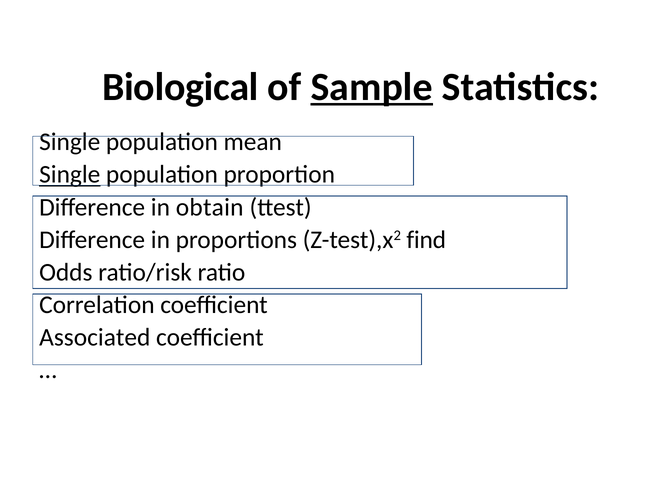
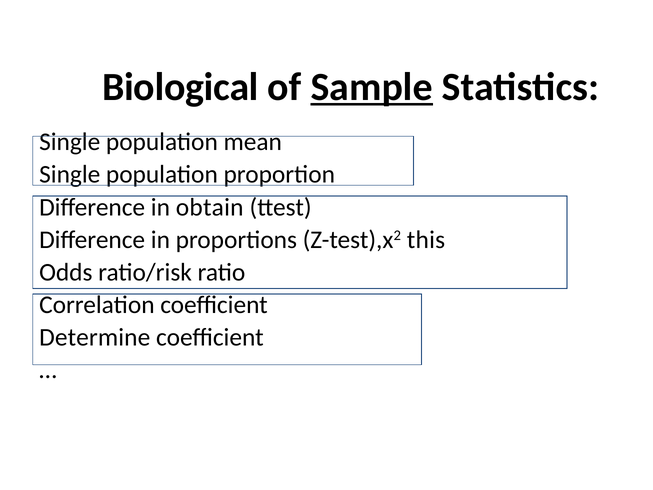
Single underline: present -> none (70, 175)
find: find -> this (426, 240)
Associated: Associated -> Determine (95, 337)
